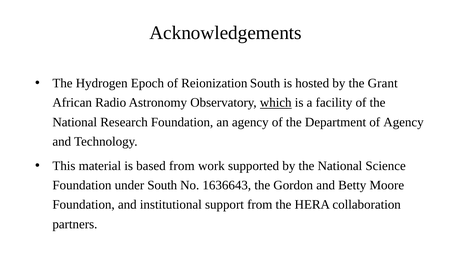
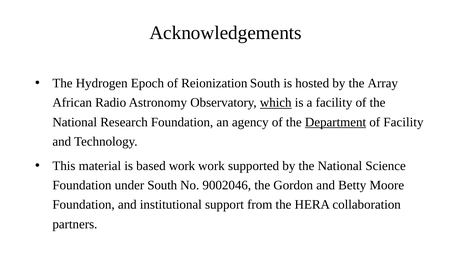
Grant: Grant -> Array (383, 83)
Department underline: none -> present (336, 122)
of Agency: Agency -> Facility (403, 122)
based from: from -> work (182, 166)
1636643: 1636643 -> 9002046 (227, 185)
